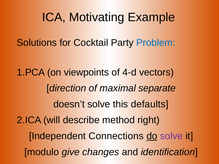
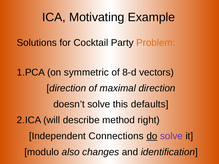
Problem colour: blue -> orange (156, 43)
viewpoints: viewpoints -> symmetric (86, 72)
4-d: 4-d -> 8-d (129, 72)
maximal separate: separate -> direction (157, 88)
give: give -> also (71, 152)
